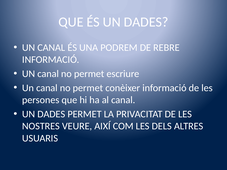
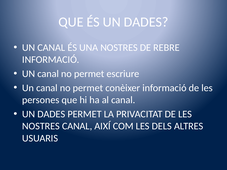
UNA PODREM: PODREM -> NOSTRES (119, 48)
NOSTRES VEURE: VEURE -> CANAL (77, 126)
